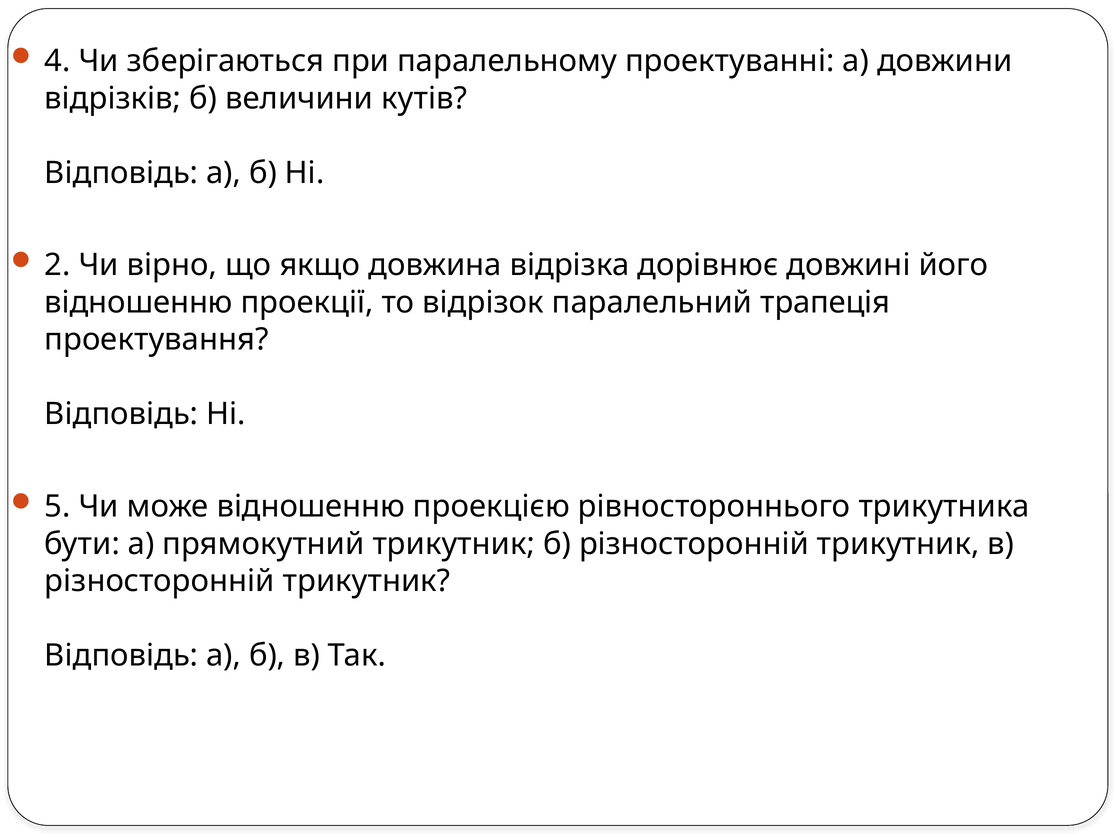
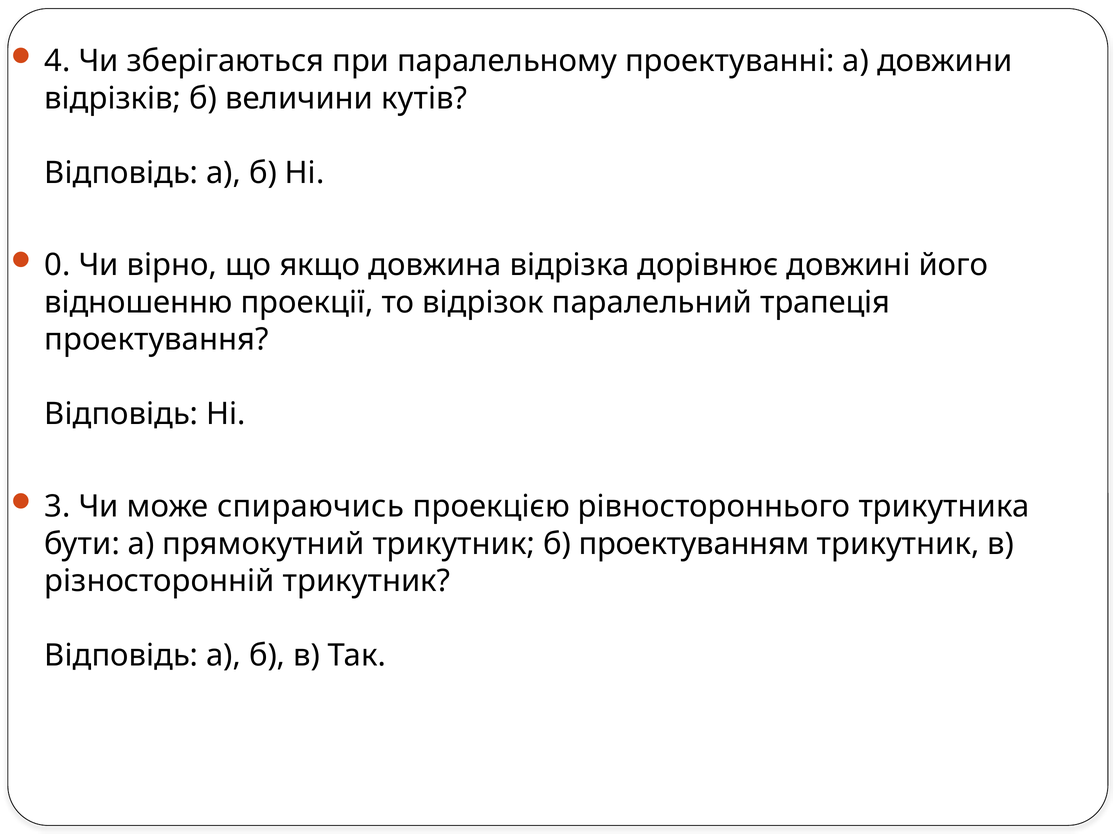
2: 2 -> 0 (57, 265)
5: 5 -> 3 (57, 507)
може відношенню: відношенню -> спираючись (311, 507)
б різносторонній: різносторонній -> проектуванням (694, 544)
